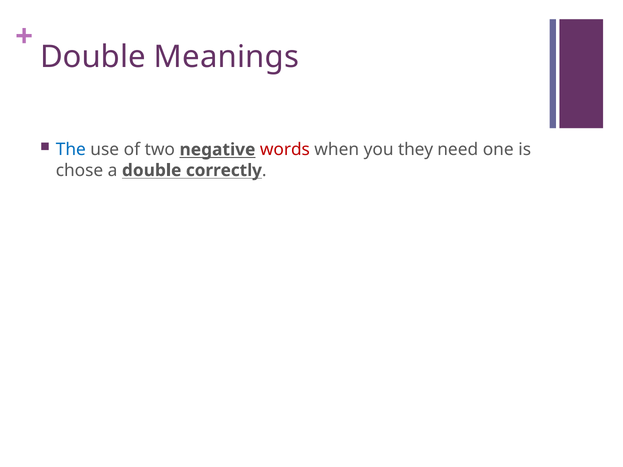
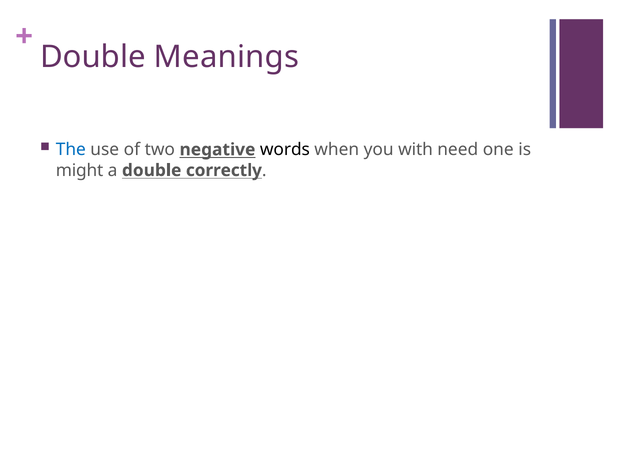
words colour: red -> black (285, 150)
they: they -> with (416, 150)
chose: chose -> might (80, 170)
